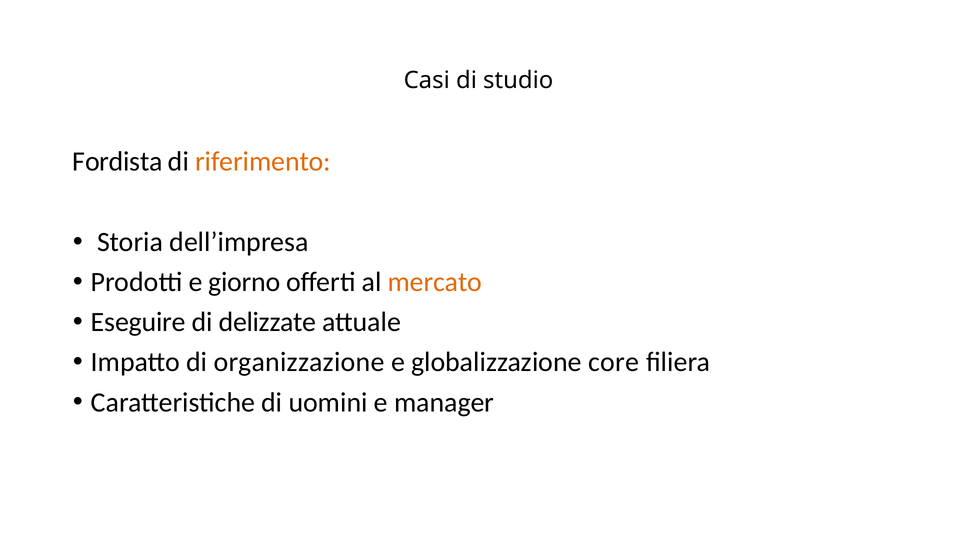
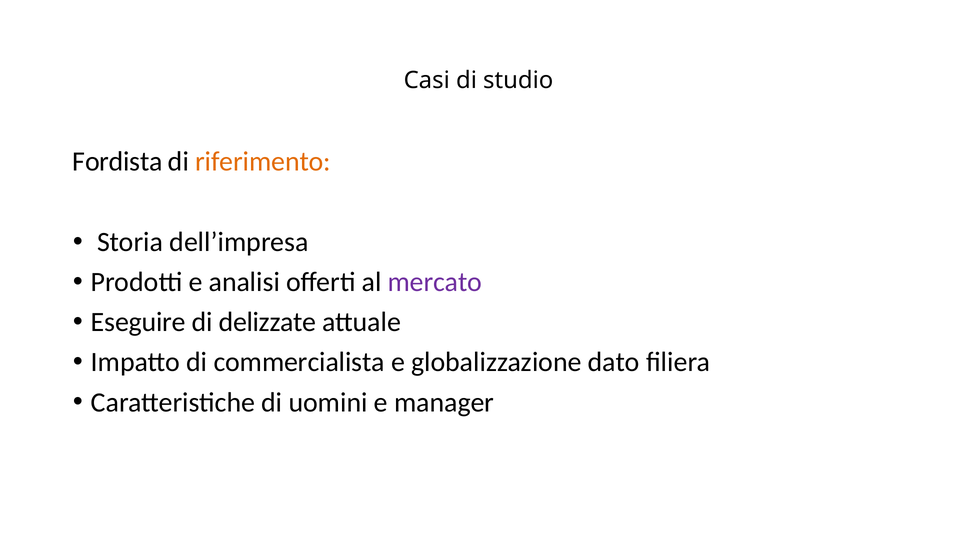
giorno: giorno -> analisi (244, 282)
mercato colour: orange -> purple (435, 282)
organizzazione: organizzazione -> commercialista (299, 362)
core: core -> dato (614, 362)
